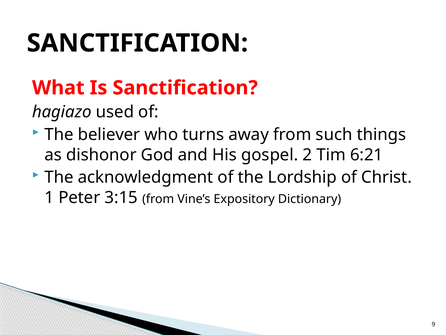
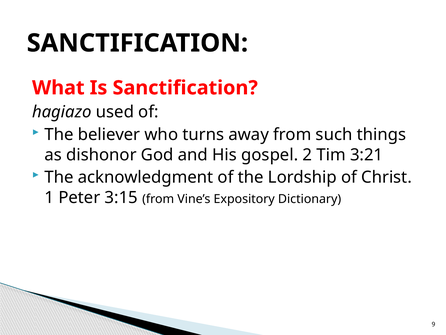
6:21: 6:21 -> 3:21 (367, 155)
